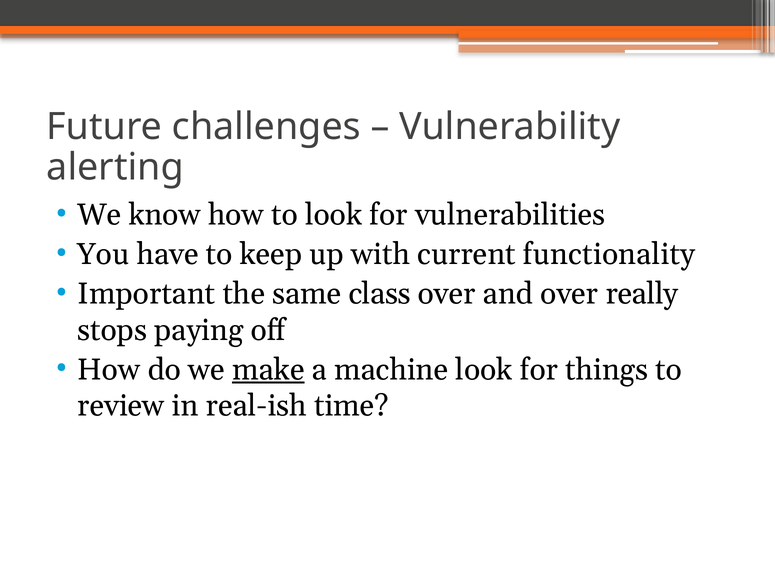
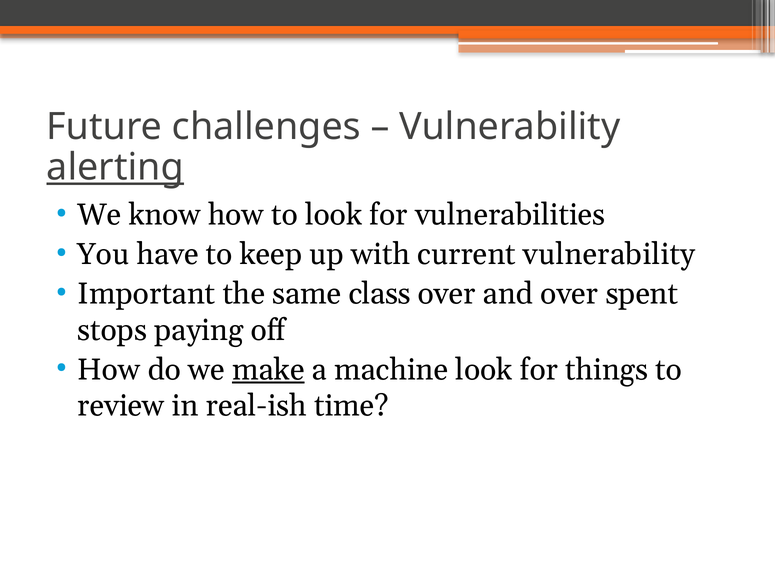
alerting underline: none -> present (115, 167)
current functionality: functionality -> vulnerability (609, 254)
really: really -> spent (642, 293)
